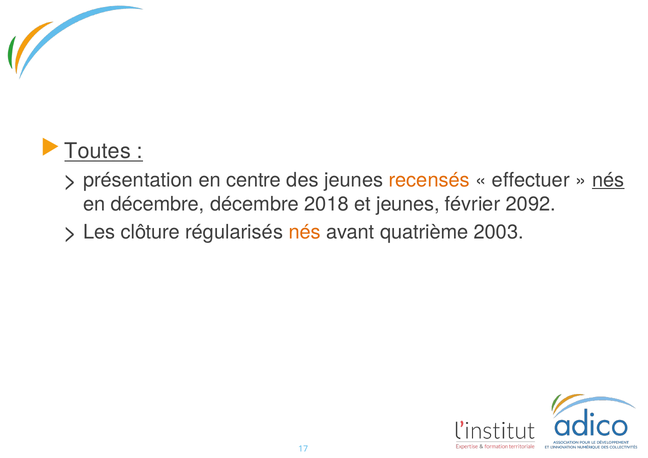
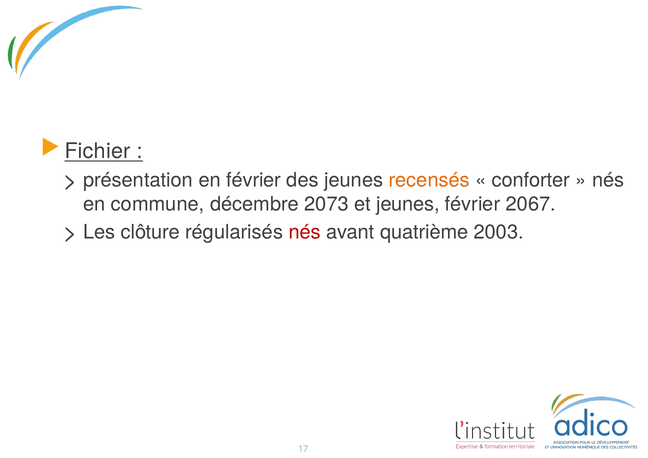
Toutes: Toutes -> Fichier (98, 151)
en centre: centre -> février (254, 180)
effectuer: effectuer -> conforter (531, 180)
nés underline: present -> none (608, 180)
en décembre: décembre -> commune (158, 204)
2018: 2018 -> 2073 (327, 204)
2092: 2092 -> 2067 (531, 204)
nés colour: orange -> red (305, 232)
